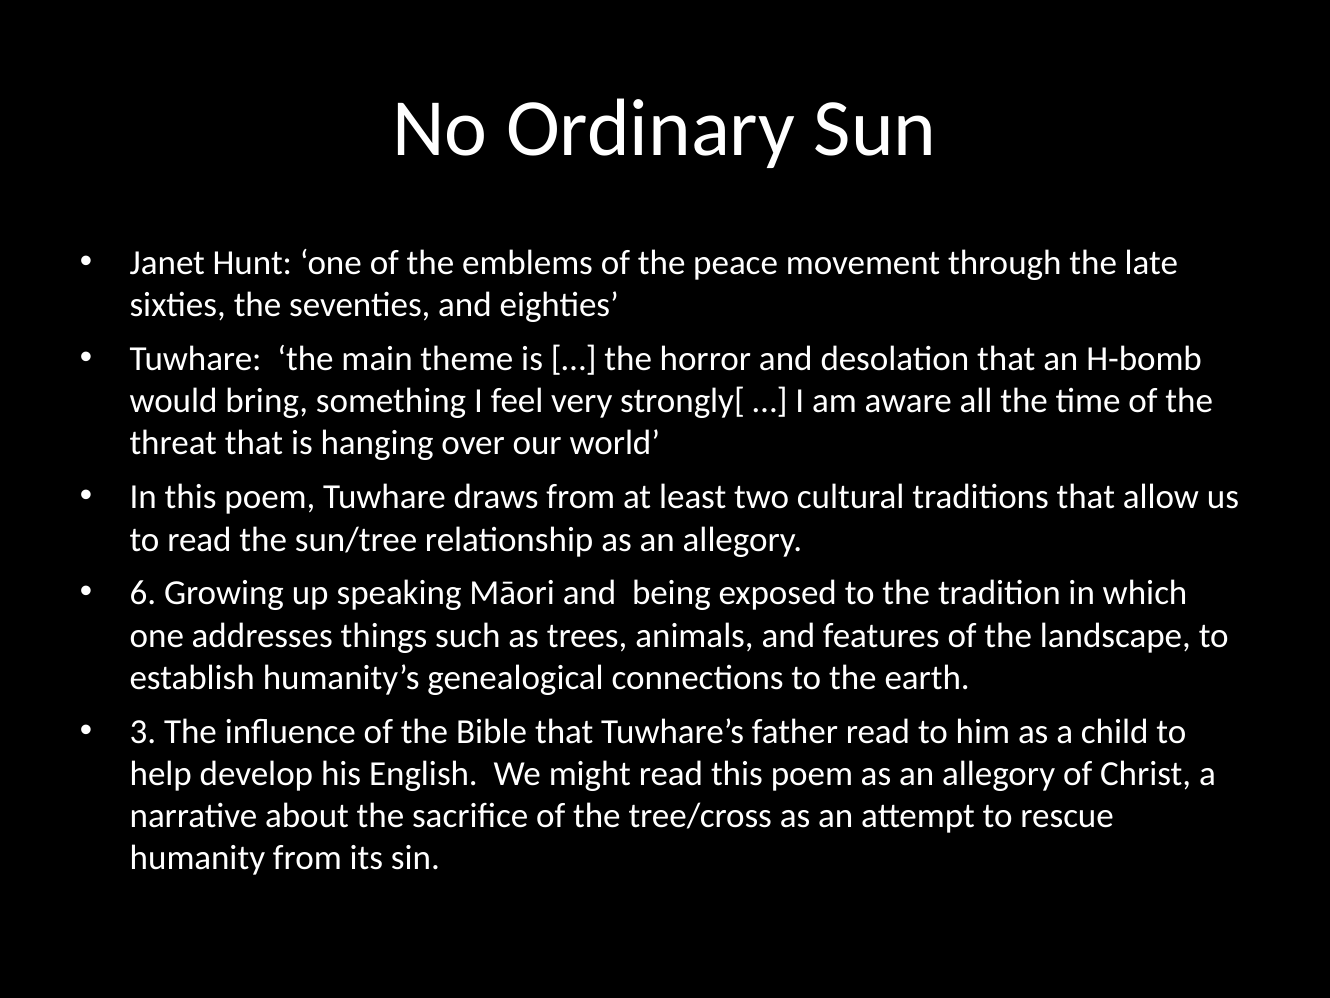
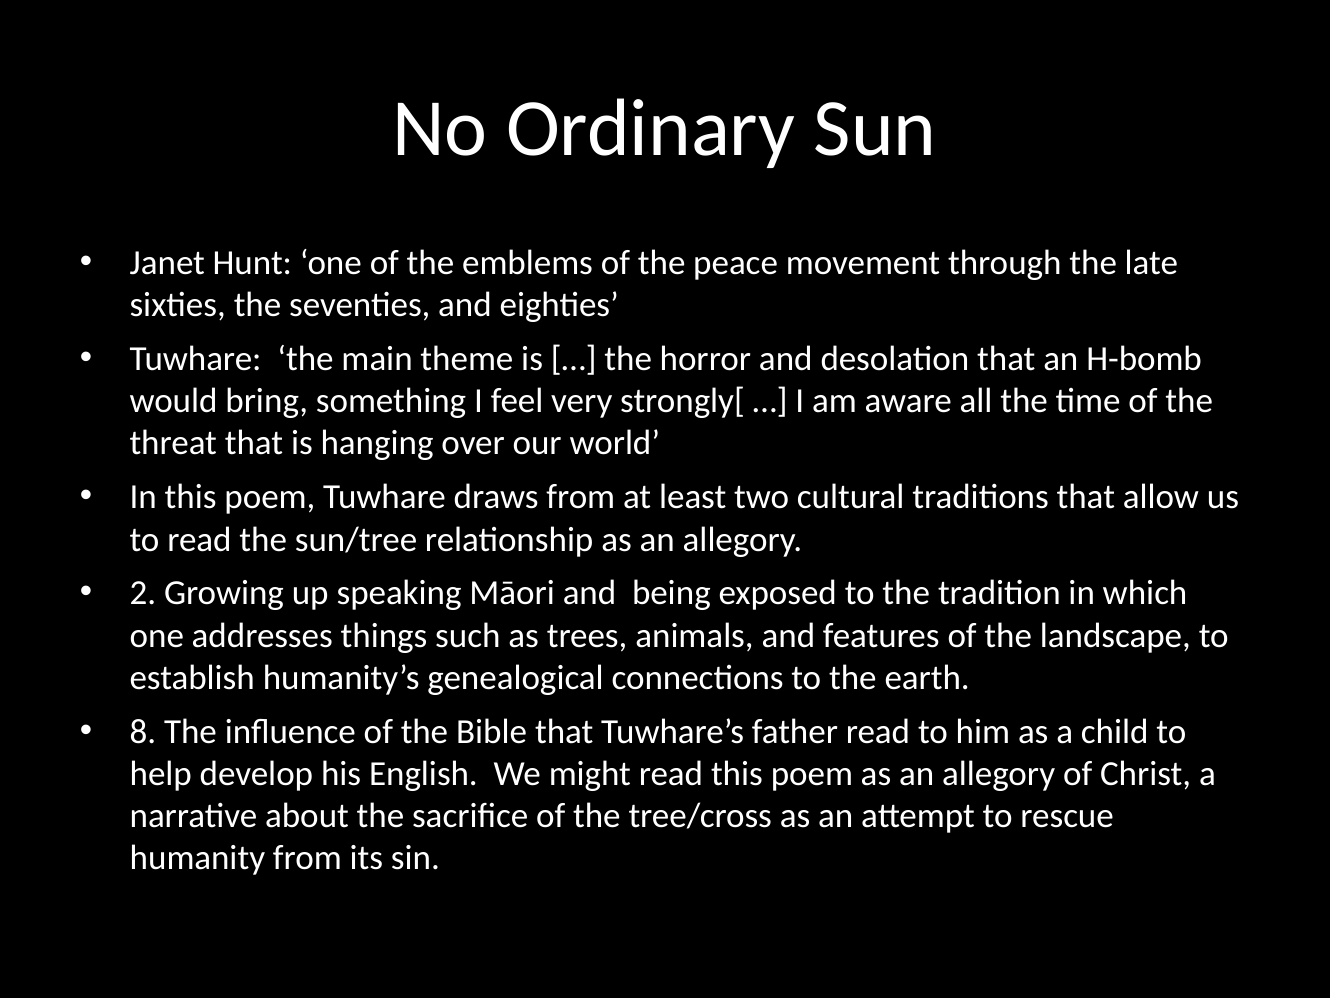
6: 6 -> 2 (143, 593)
3: 3 -> 8 (143, 731)
